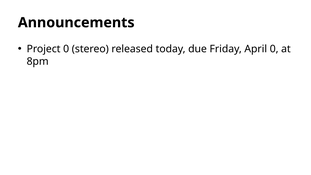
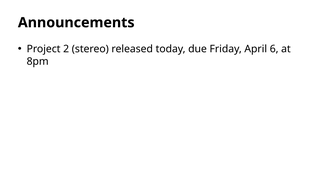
Project 0: 0 -> 2 (66, 49)
April 0: 0 -> 6 (274, 49)
